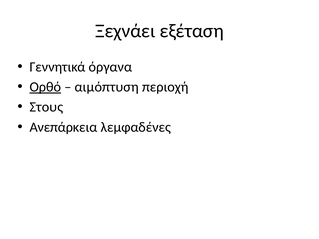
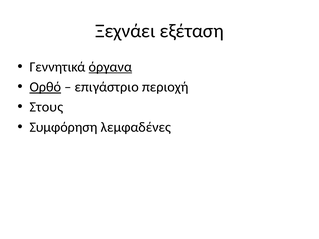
όργανα underline: none -> present (110, 67)
αιμόπτυση: αιμόπτυση -> επιγάστριο (107, 87)
Ανεπάρκεια: Ανεπάρκεια -> Συμφόρηση (63, 127)
